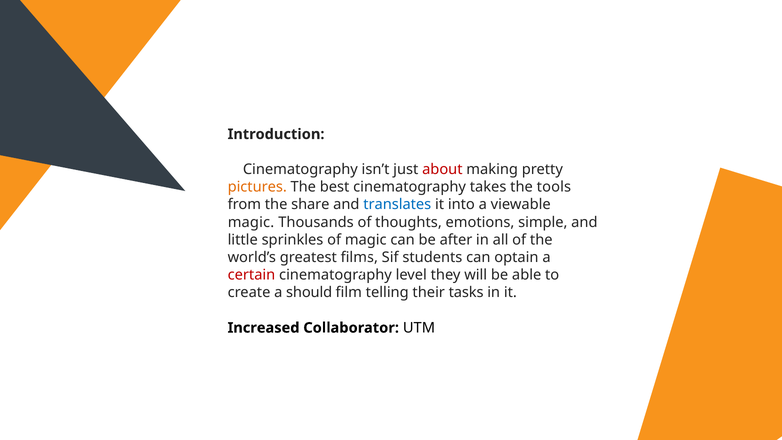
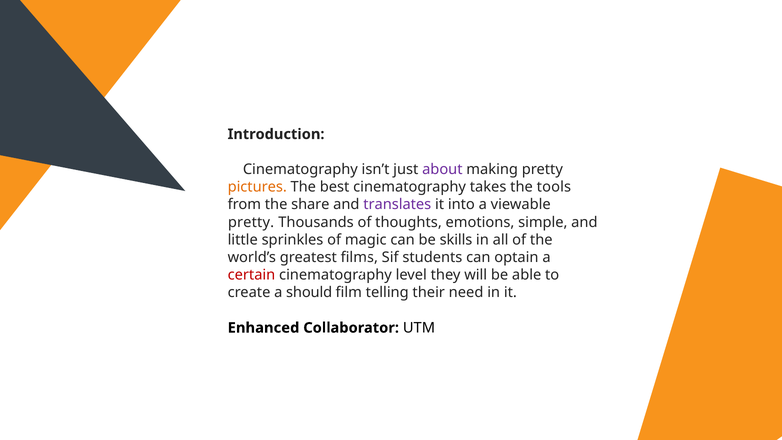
about colour: red -> purple (442, 169)
translates colour: blue -> purple (397, 205)
magic: magic -> pretty (251, 222)
after: after -> skills (456, 240)
tasks: tasks -> need (466, 293)
Increased: Increased -> Enhanced (264, 328)
